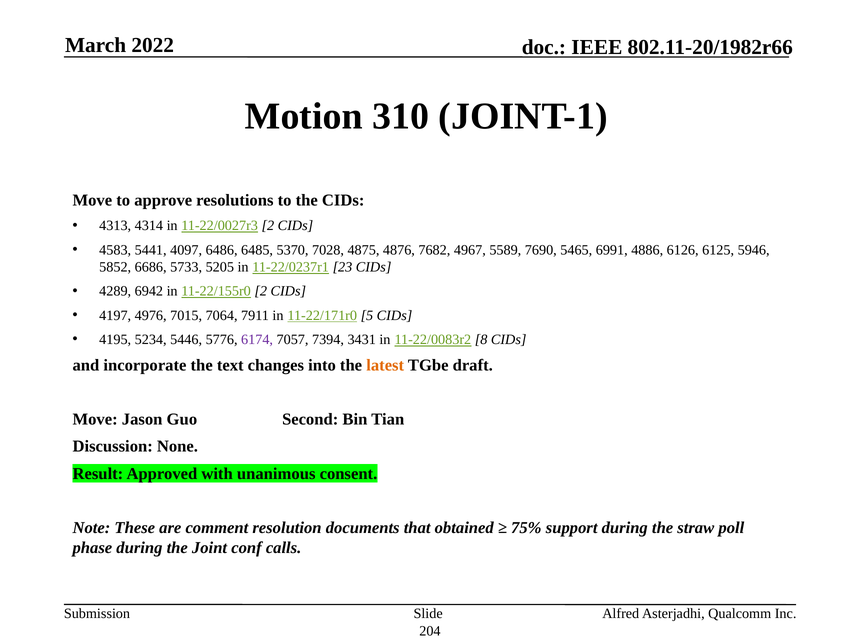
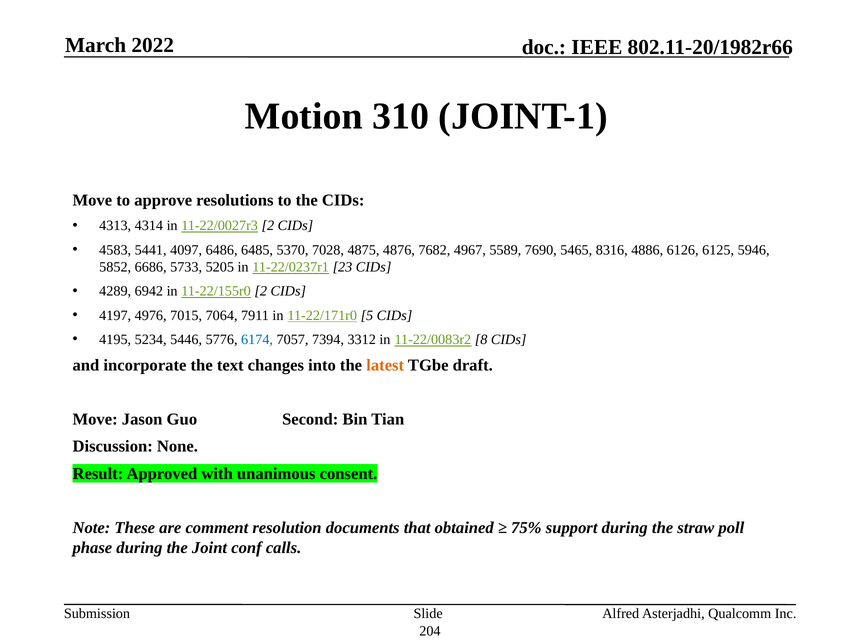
6991: 6991 -> 8316 (612, 250)
6174 colour: purple -> blue (257, 339)
3431: 3431 -> 3312 (362, 339)
